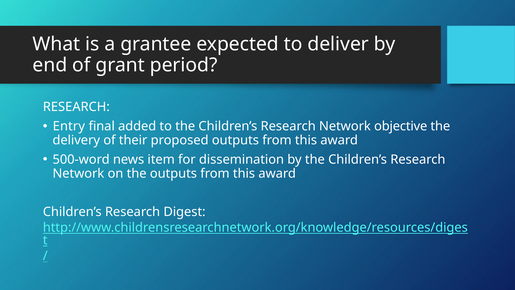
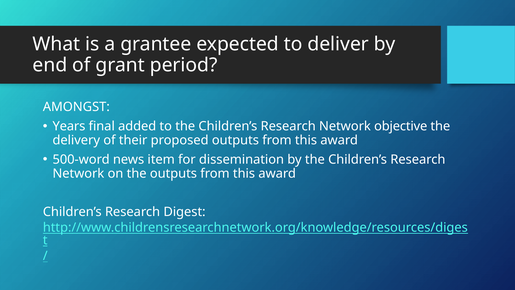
RESEARCH: RESEARCH -> AMONGST (76, 107)
Entry: Entry -> Years (69, 126)
